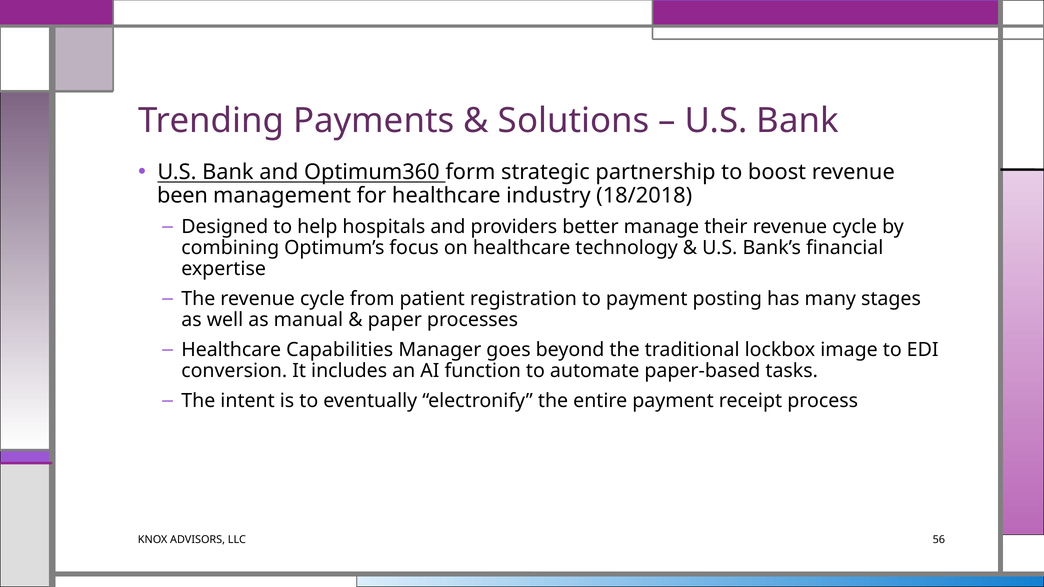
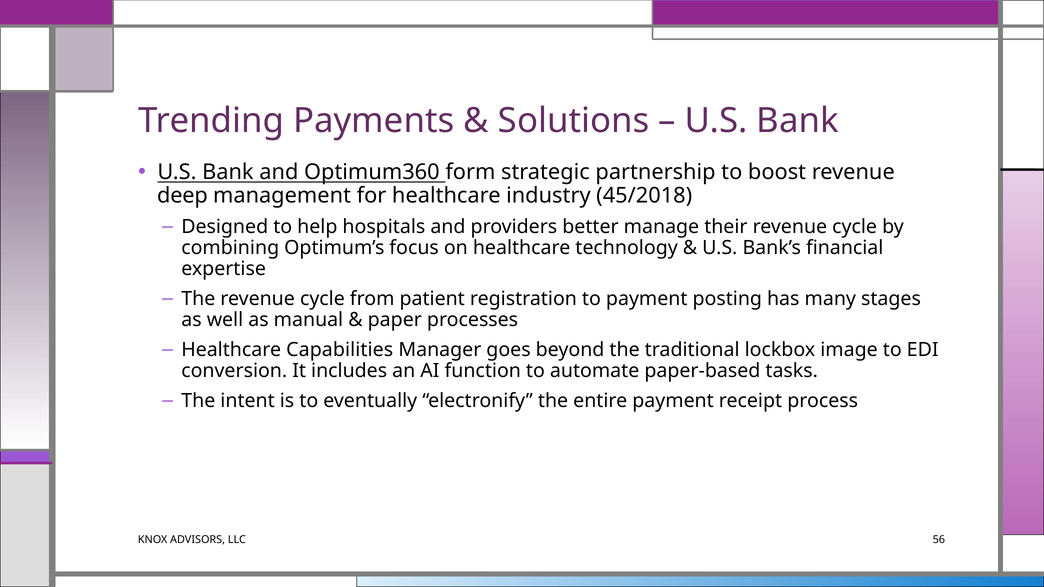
been: been -> deep (182, 196)
18/2018: 18/2018 -> 45/2018 (644, 196)
